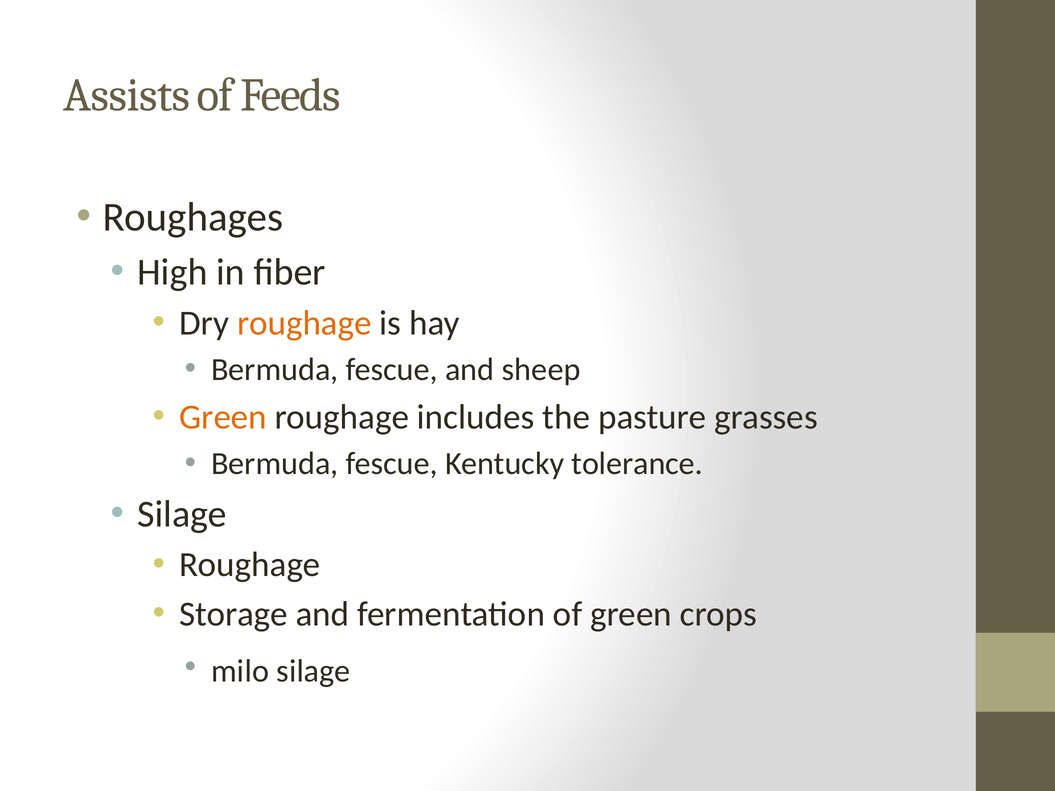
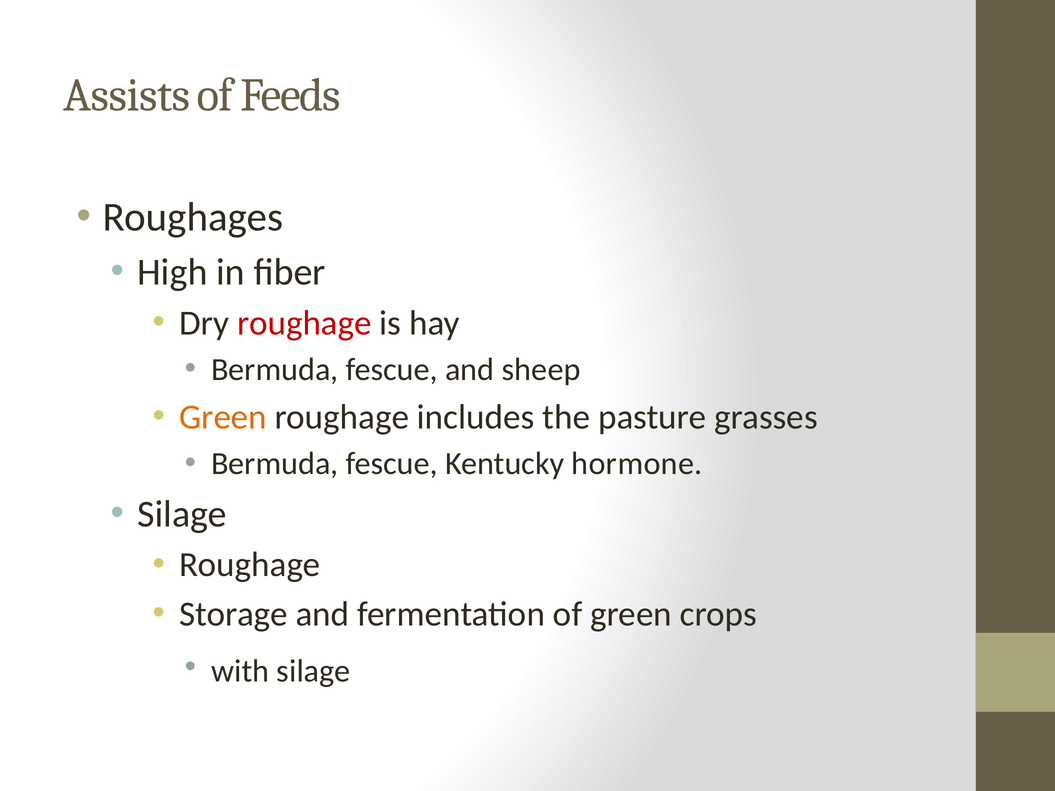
roughage colour: orange -> red (304, 323)
tolerance: tolerance -> hormone (637, 464)
milo: milo -> with (240, 671)
